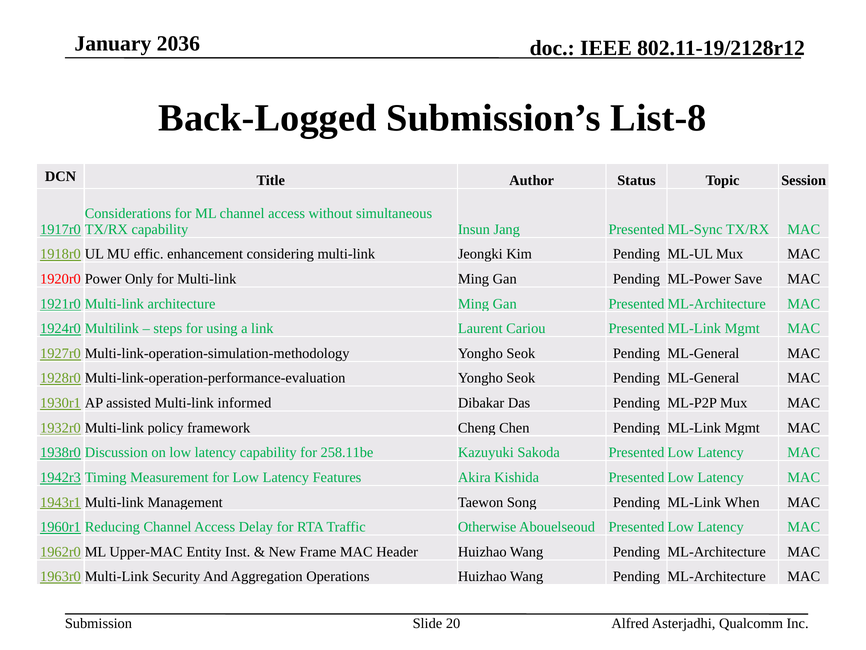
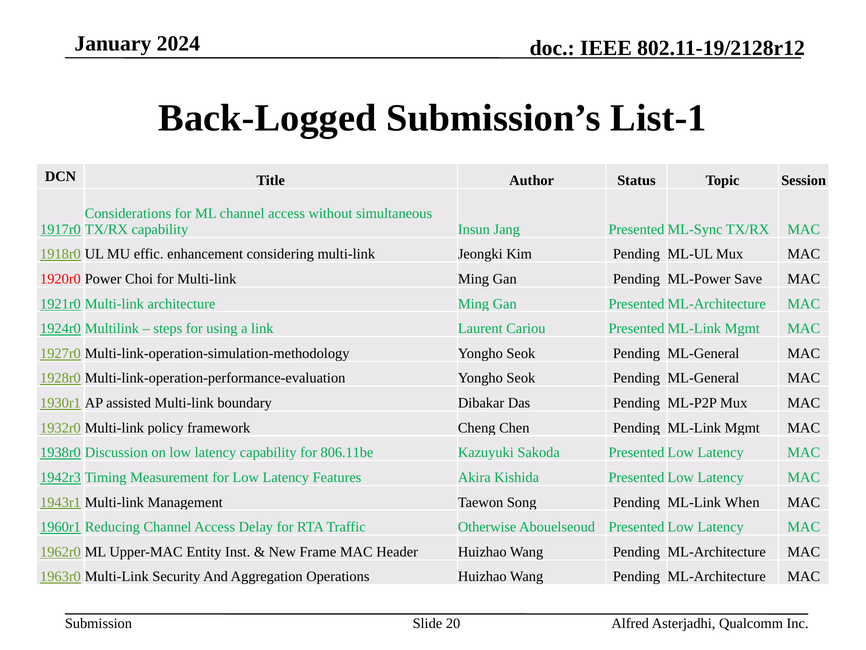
2036: 2036 -> 2024 (178, 43)
List-8: List-8 -> List-1 (659, 118)
Only: Only -> Choi (139, 279)
informed: informed -> boundary (245, 403)
258.11be: 258.11be -> 806.11be (347, 452)
